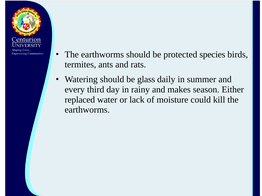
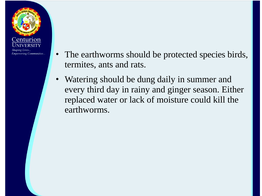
glass: glass -> dung (146, 80)
makes: makes -> ginger (179, 90)
